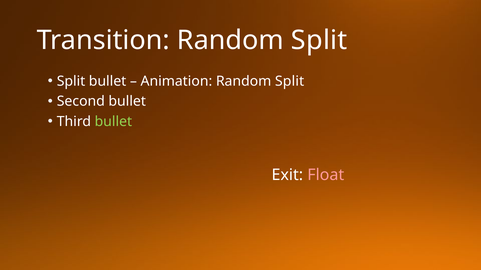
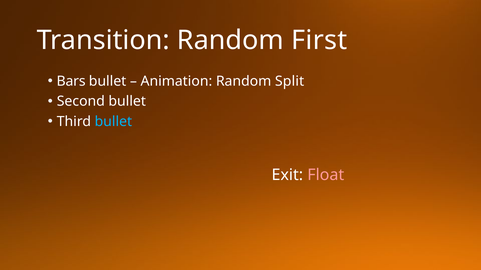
Transition Random Split: Split -> First (319, 40)
Split: Split -> Bars (71, 81)
bullet colour: light green -> light blue (113, 122)
